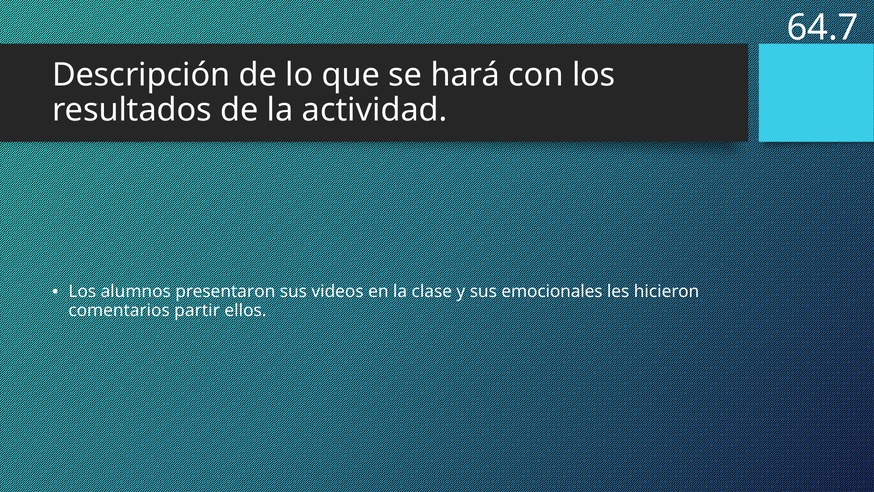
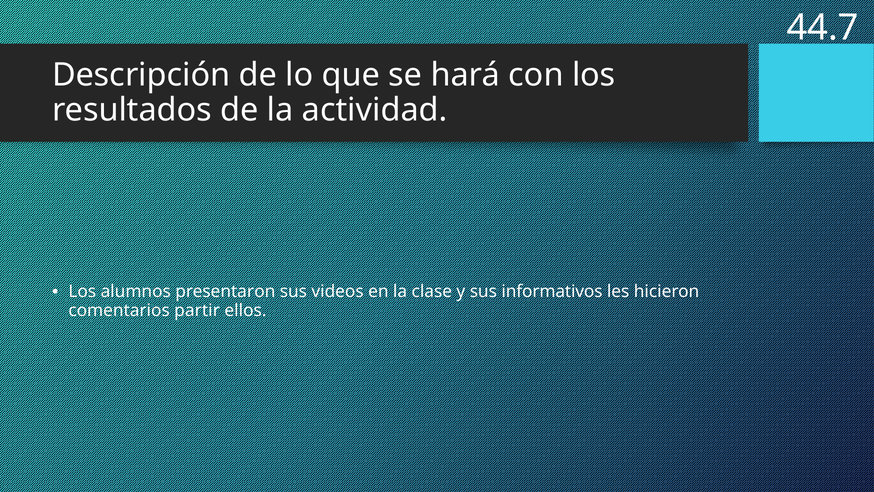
64.7: 64.7 -> 44.7 (823, 28)
emocionales: emocionales -> informativos (552, 292)
